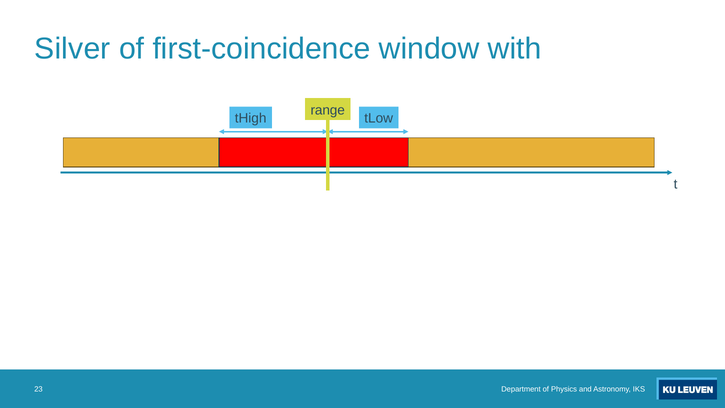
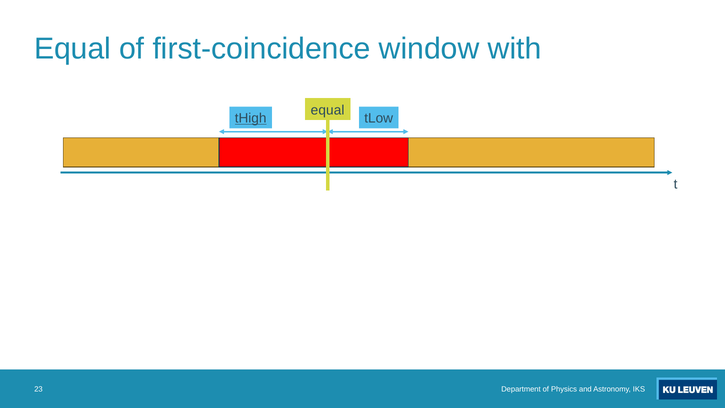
Silver: Silver -> Equal (73, 49)
range: range -> equal (328, 110)
tHigh underline: none -> present (251, 118)
